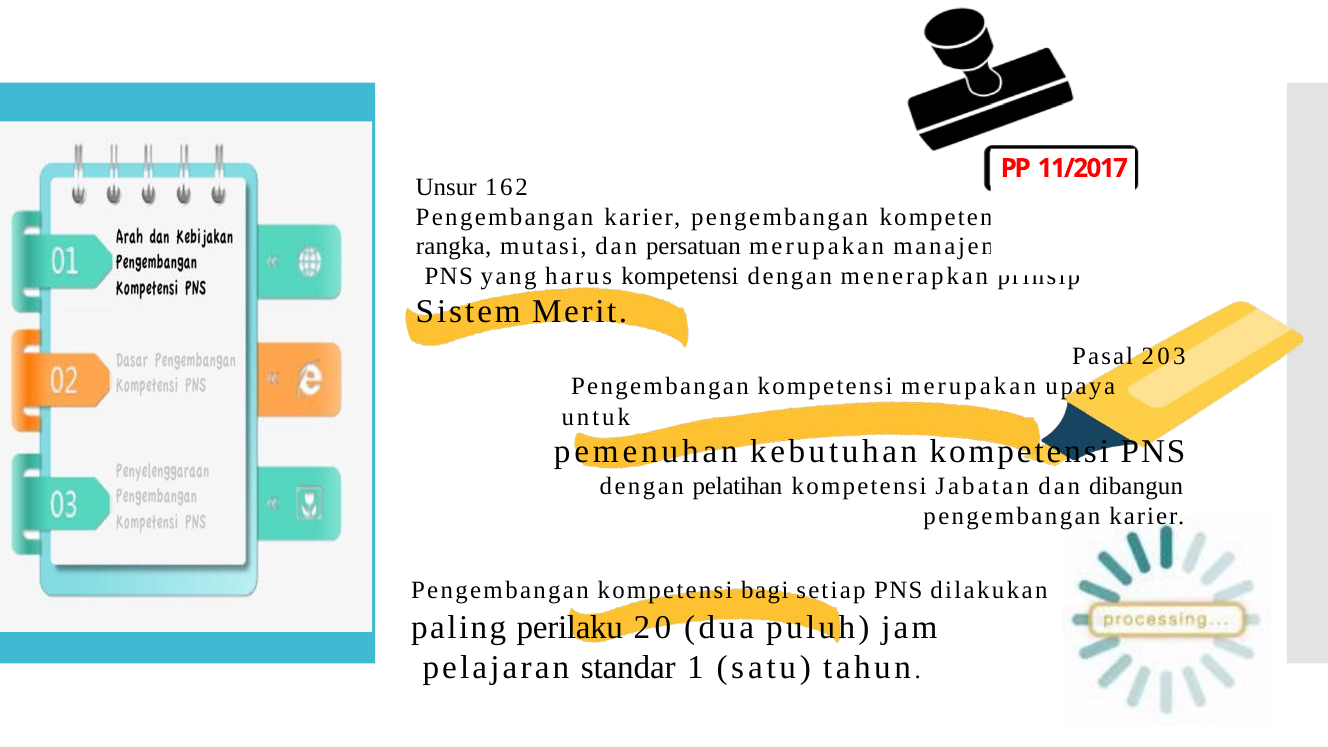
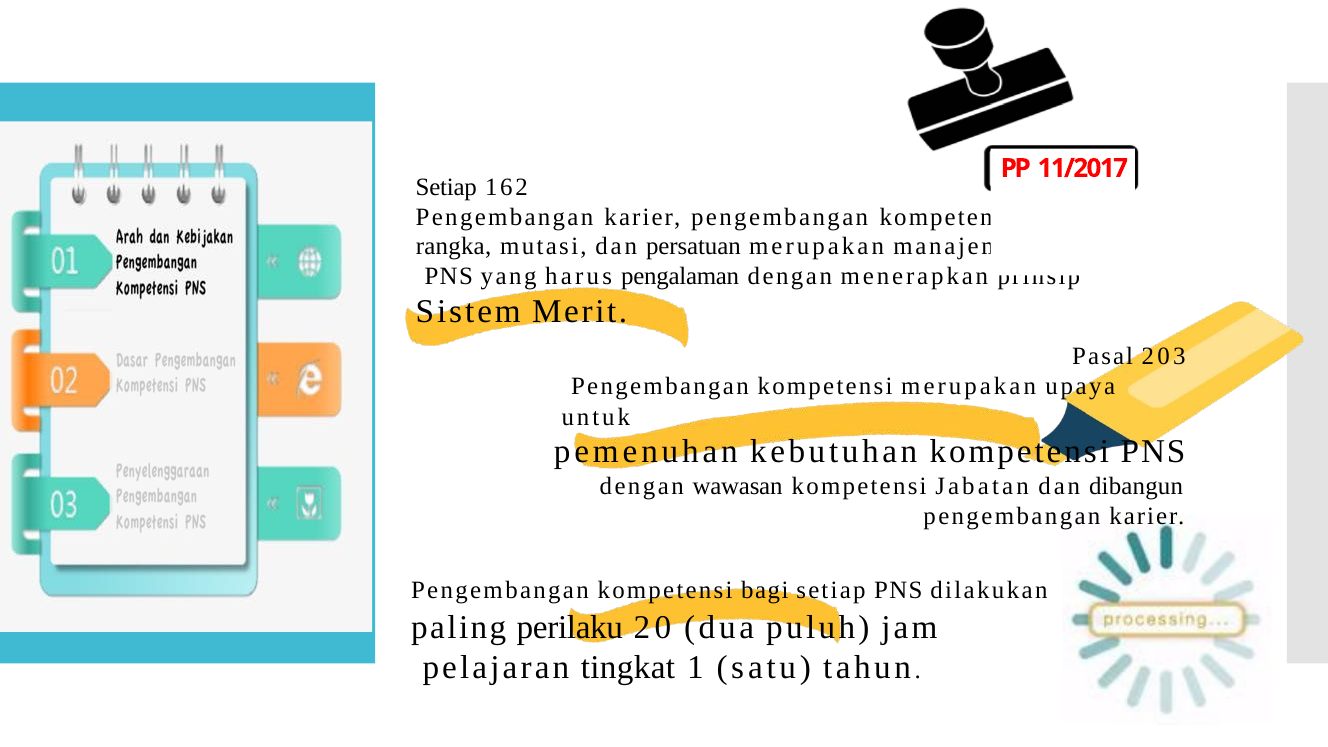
Unsur: Unsur -> Setiap (446, 188)
harus kompetensi: kompetensi -> pengalaman (680, 276)
pelatihan: pelatihan -> wawasan (738, 486)
standar: standar -> tingkat (628, 667)
